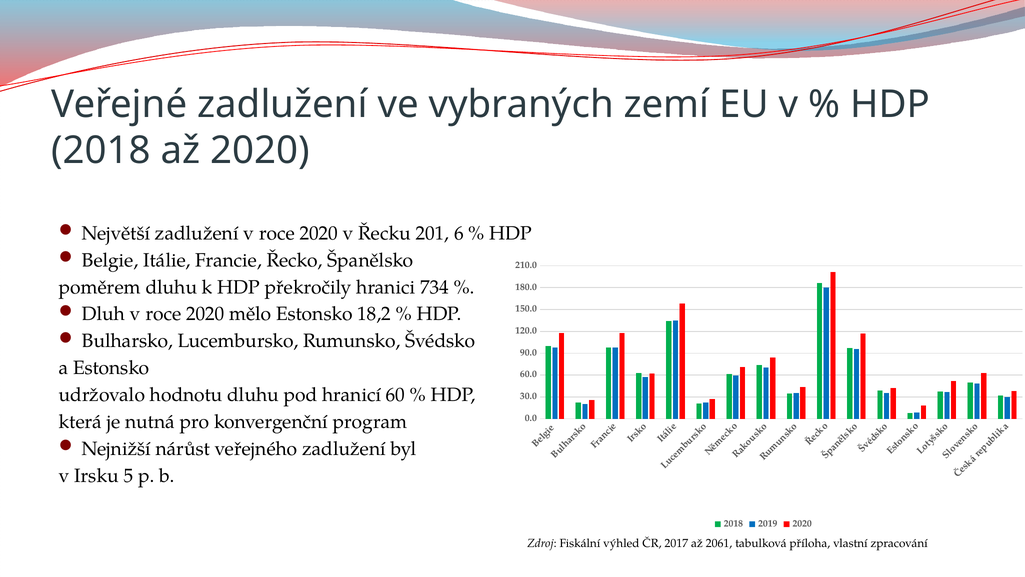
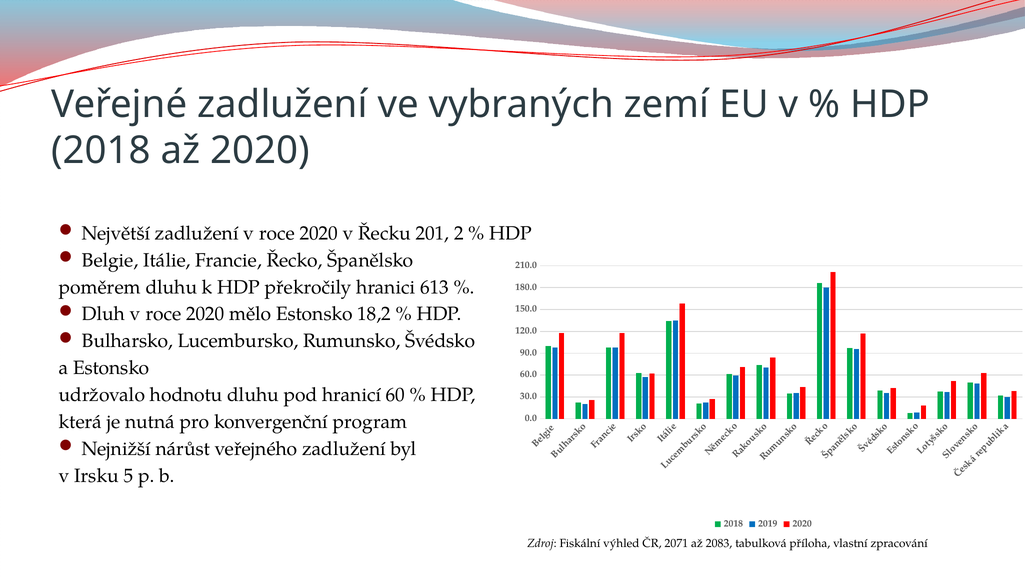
6: 6 -> 2 (459, 233)
734: 734 -> 613 (434, 287)
2017: 2017 -> 2071 (676, 543)
2061: 2061 -> 2083 (719, 543)
